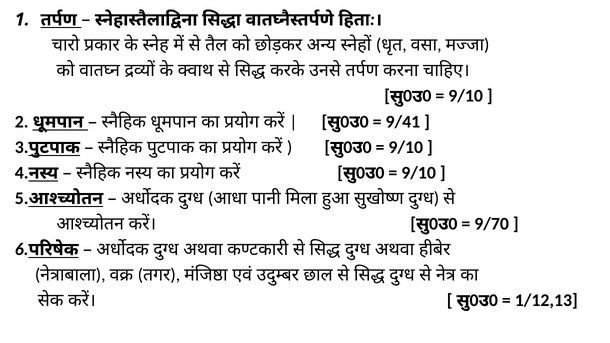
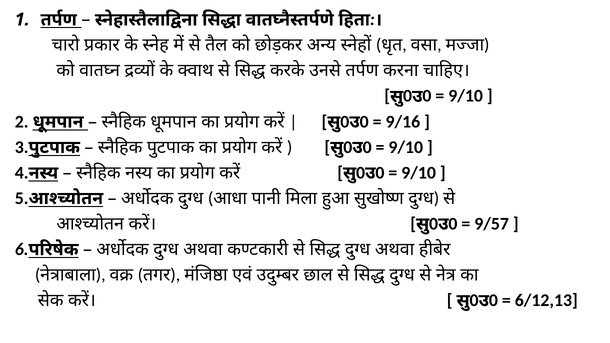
9/41: 9/41 -> 9/16 (403, 122)
9/70: 9/70 -> 9/57 (492, 224)
1/12,13: 1/12,13 -> 6/12,13 (546, 300)
